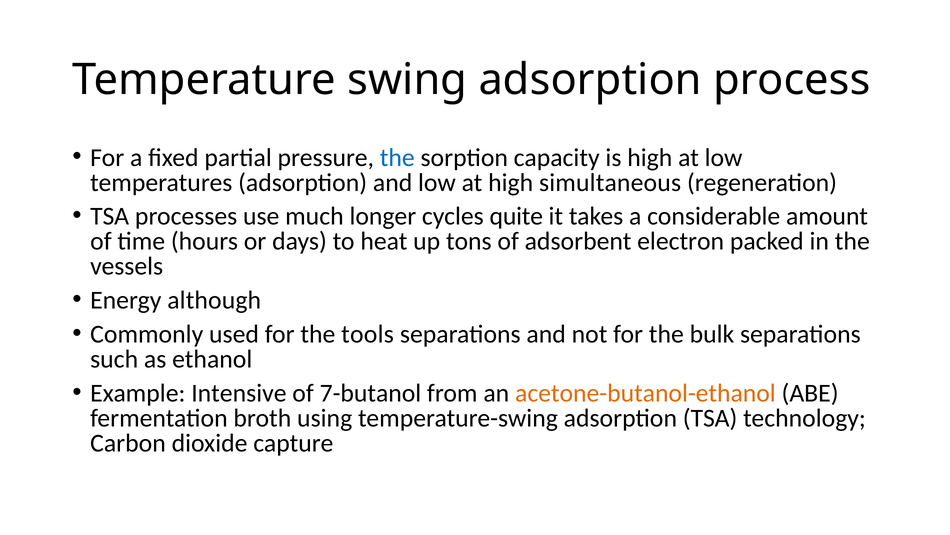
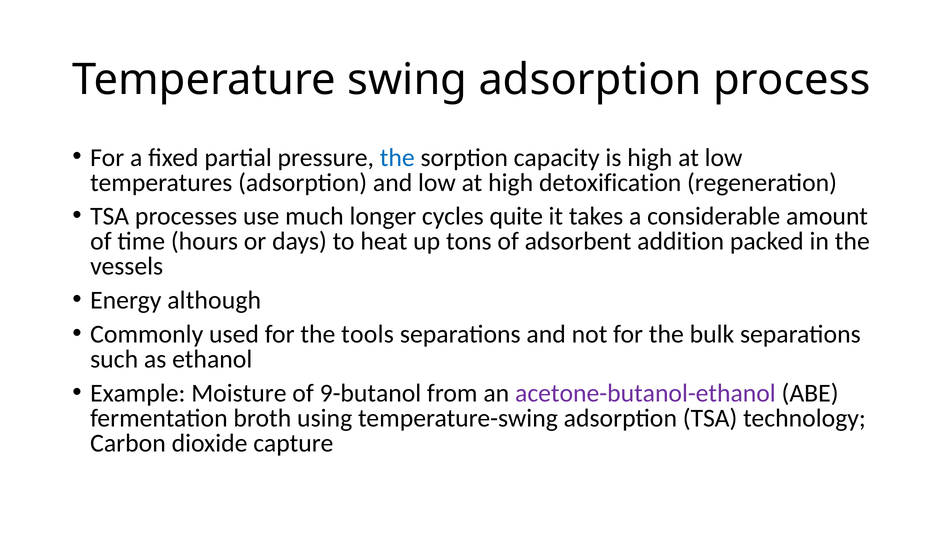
simultaneous: simultaneous -> detoxification (610, 182)
electron: electron -> addition (681, 241)
Intensive: Intensive -> Moisture (239, 393)
7-butanol: 7-butanol -> 9-butanol (370, 393)
acetone-butanol-ethanol colour: orange -> purple (645, 393)
